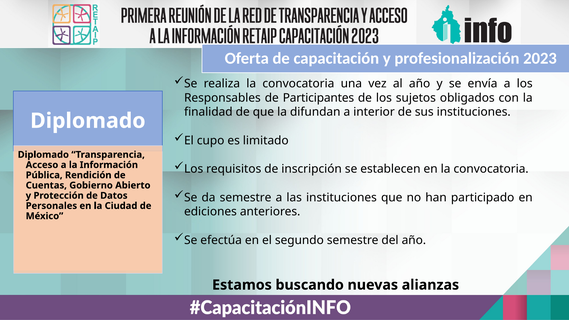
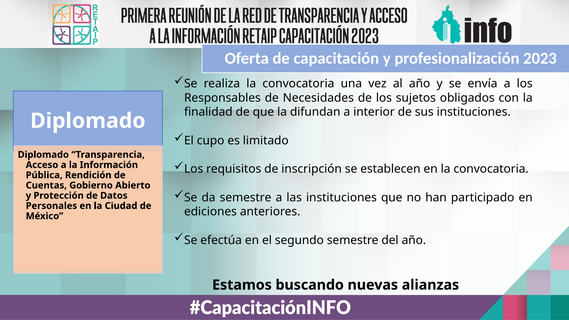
Participantes: Participantes -> Necesidades (318, 98)
